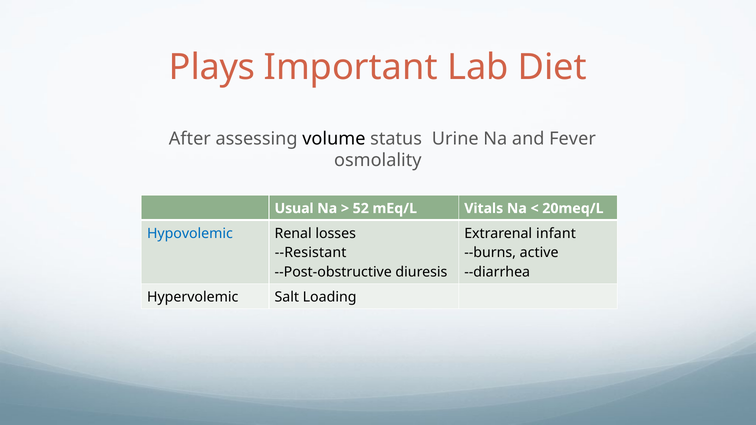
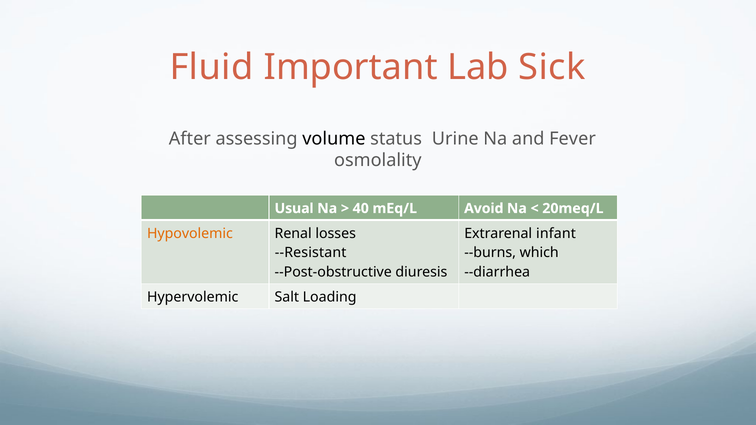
Plays: Plays -> Fluid (212, 68)
Diet: Diet -> Sick (552, 68)
52: 52 -> 40 (361, 209)
Vitals: Vitals -> Avoid (484, 209)
Hypovolemic colour: blue -> orange (190, 234)
active: active -> which (539, 253)
